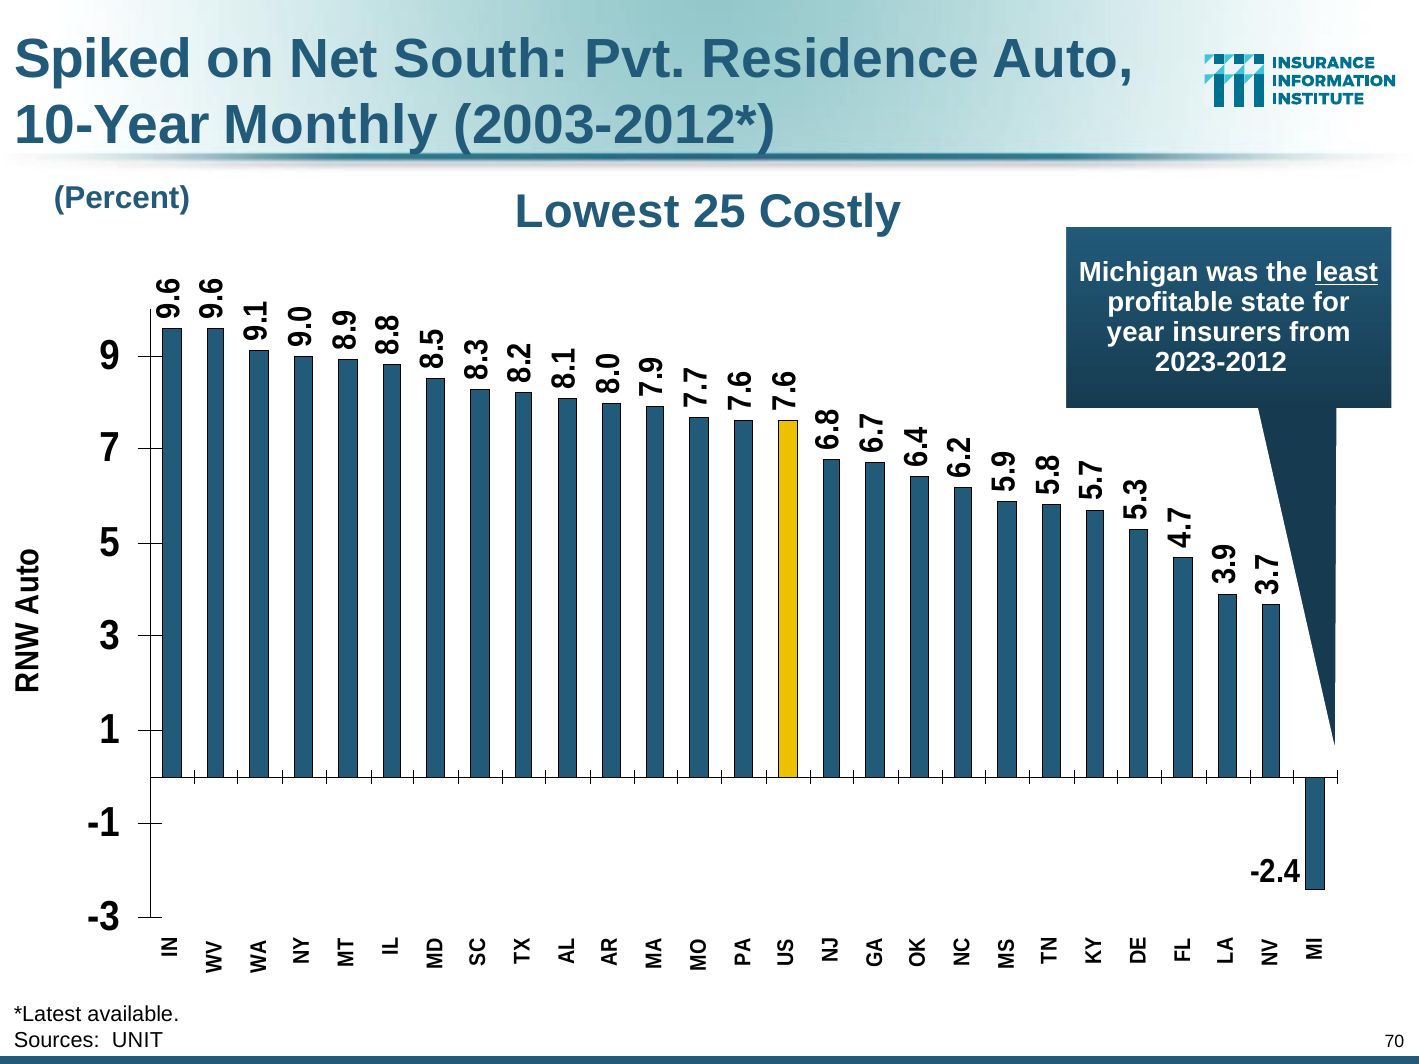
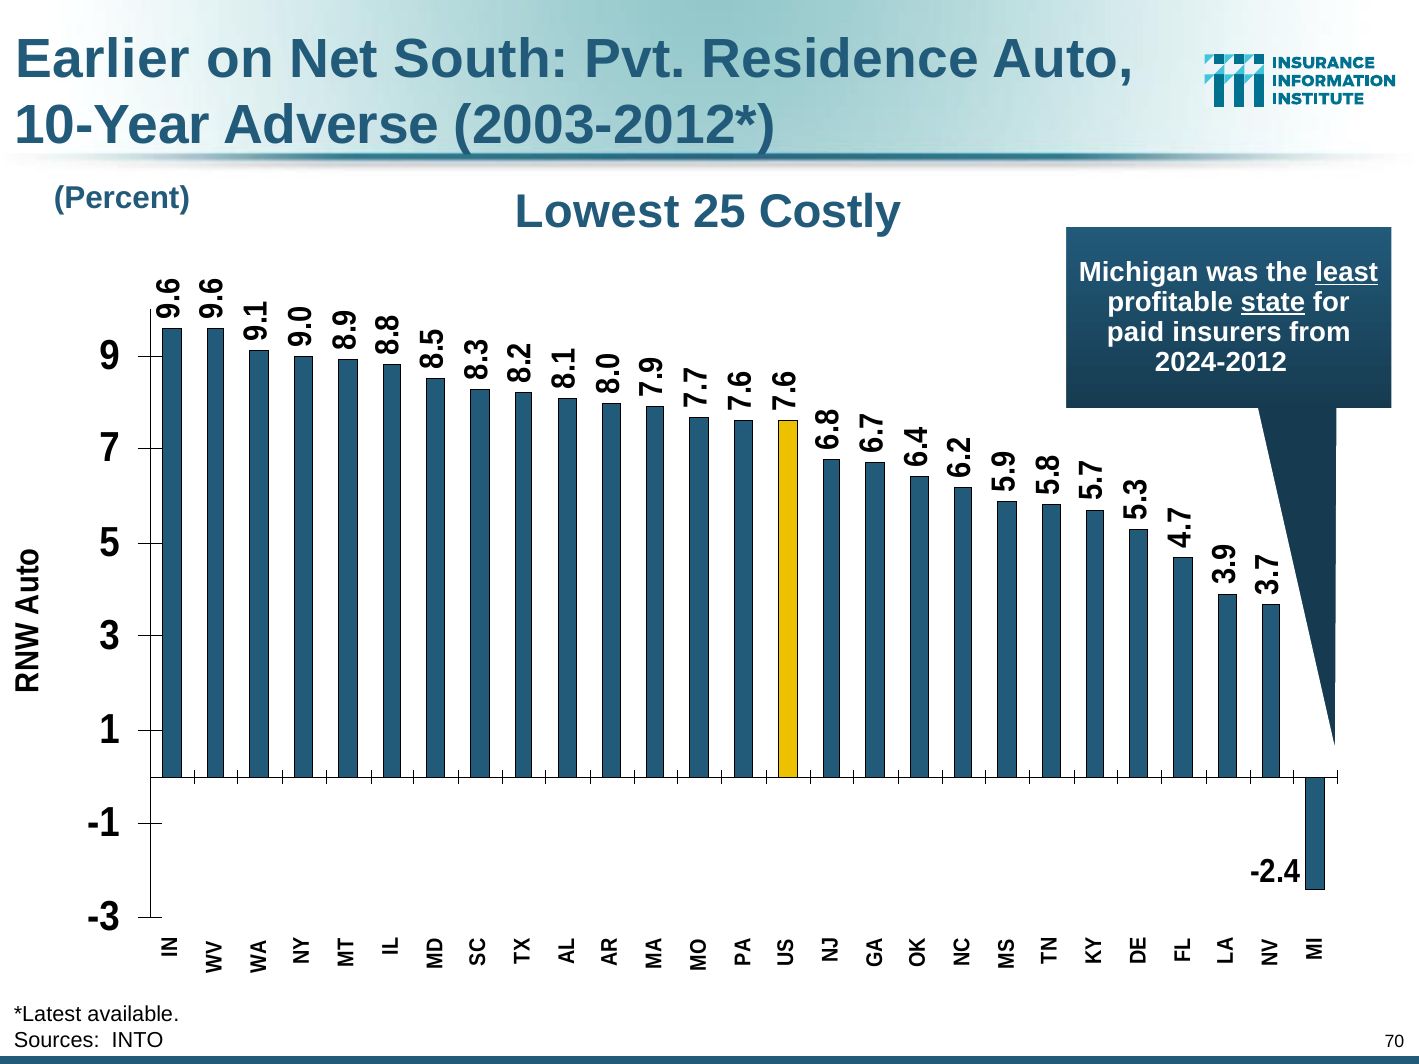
Spiked: Spiked -> Earlier (103, 59)
Monthly: Monthly -> Adverse (331, 125)
state underline: none -> present (1273, 302)
year: year -> paid (1136, 332)
2023-2012: 2023-2012 -> 2024-2012 (1221, 362)
UNIT: UNIT -> INTO (138, 1041)
